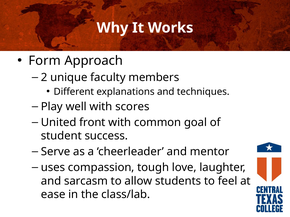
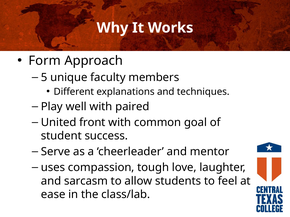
2: 2 -> 5 (44, 77)
scores: scores -> paired (132, 107)
